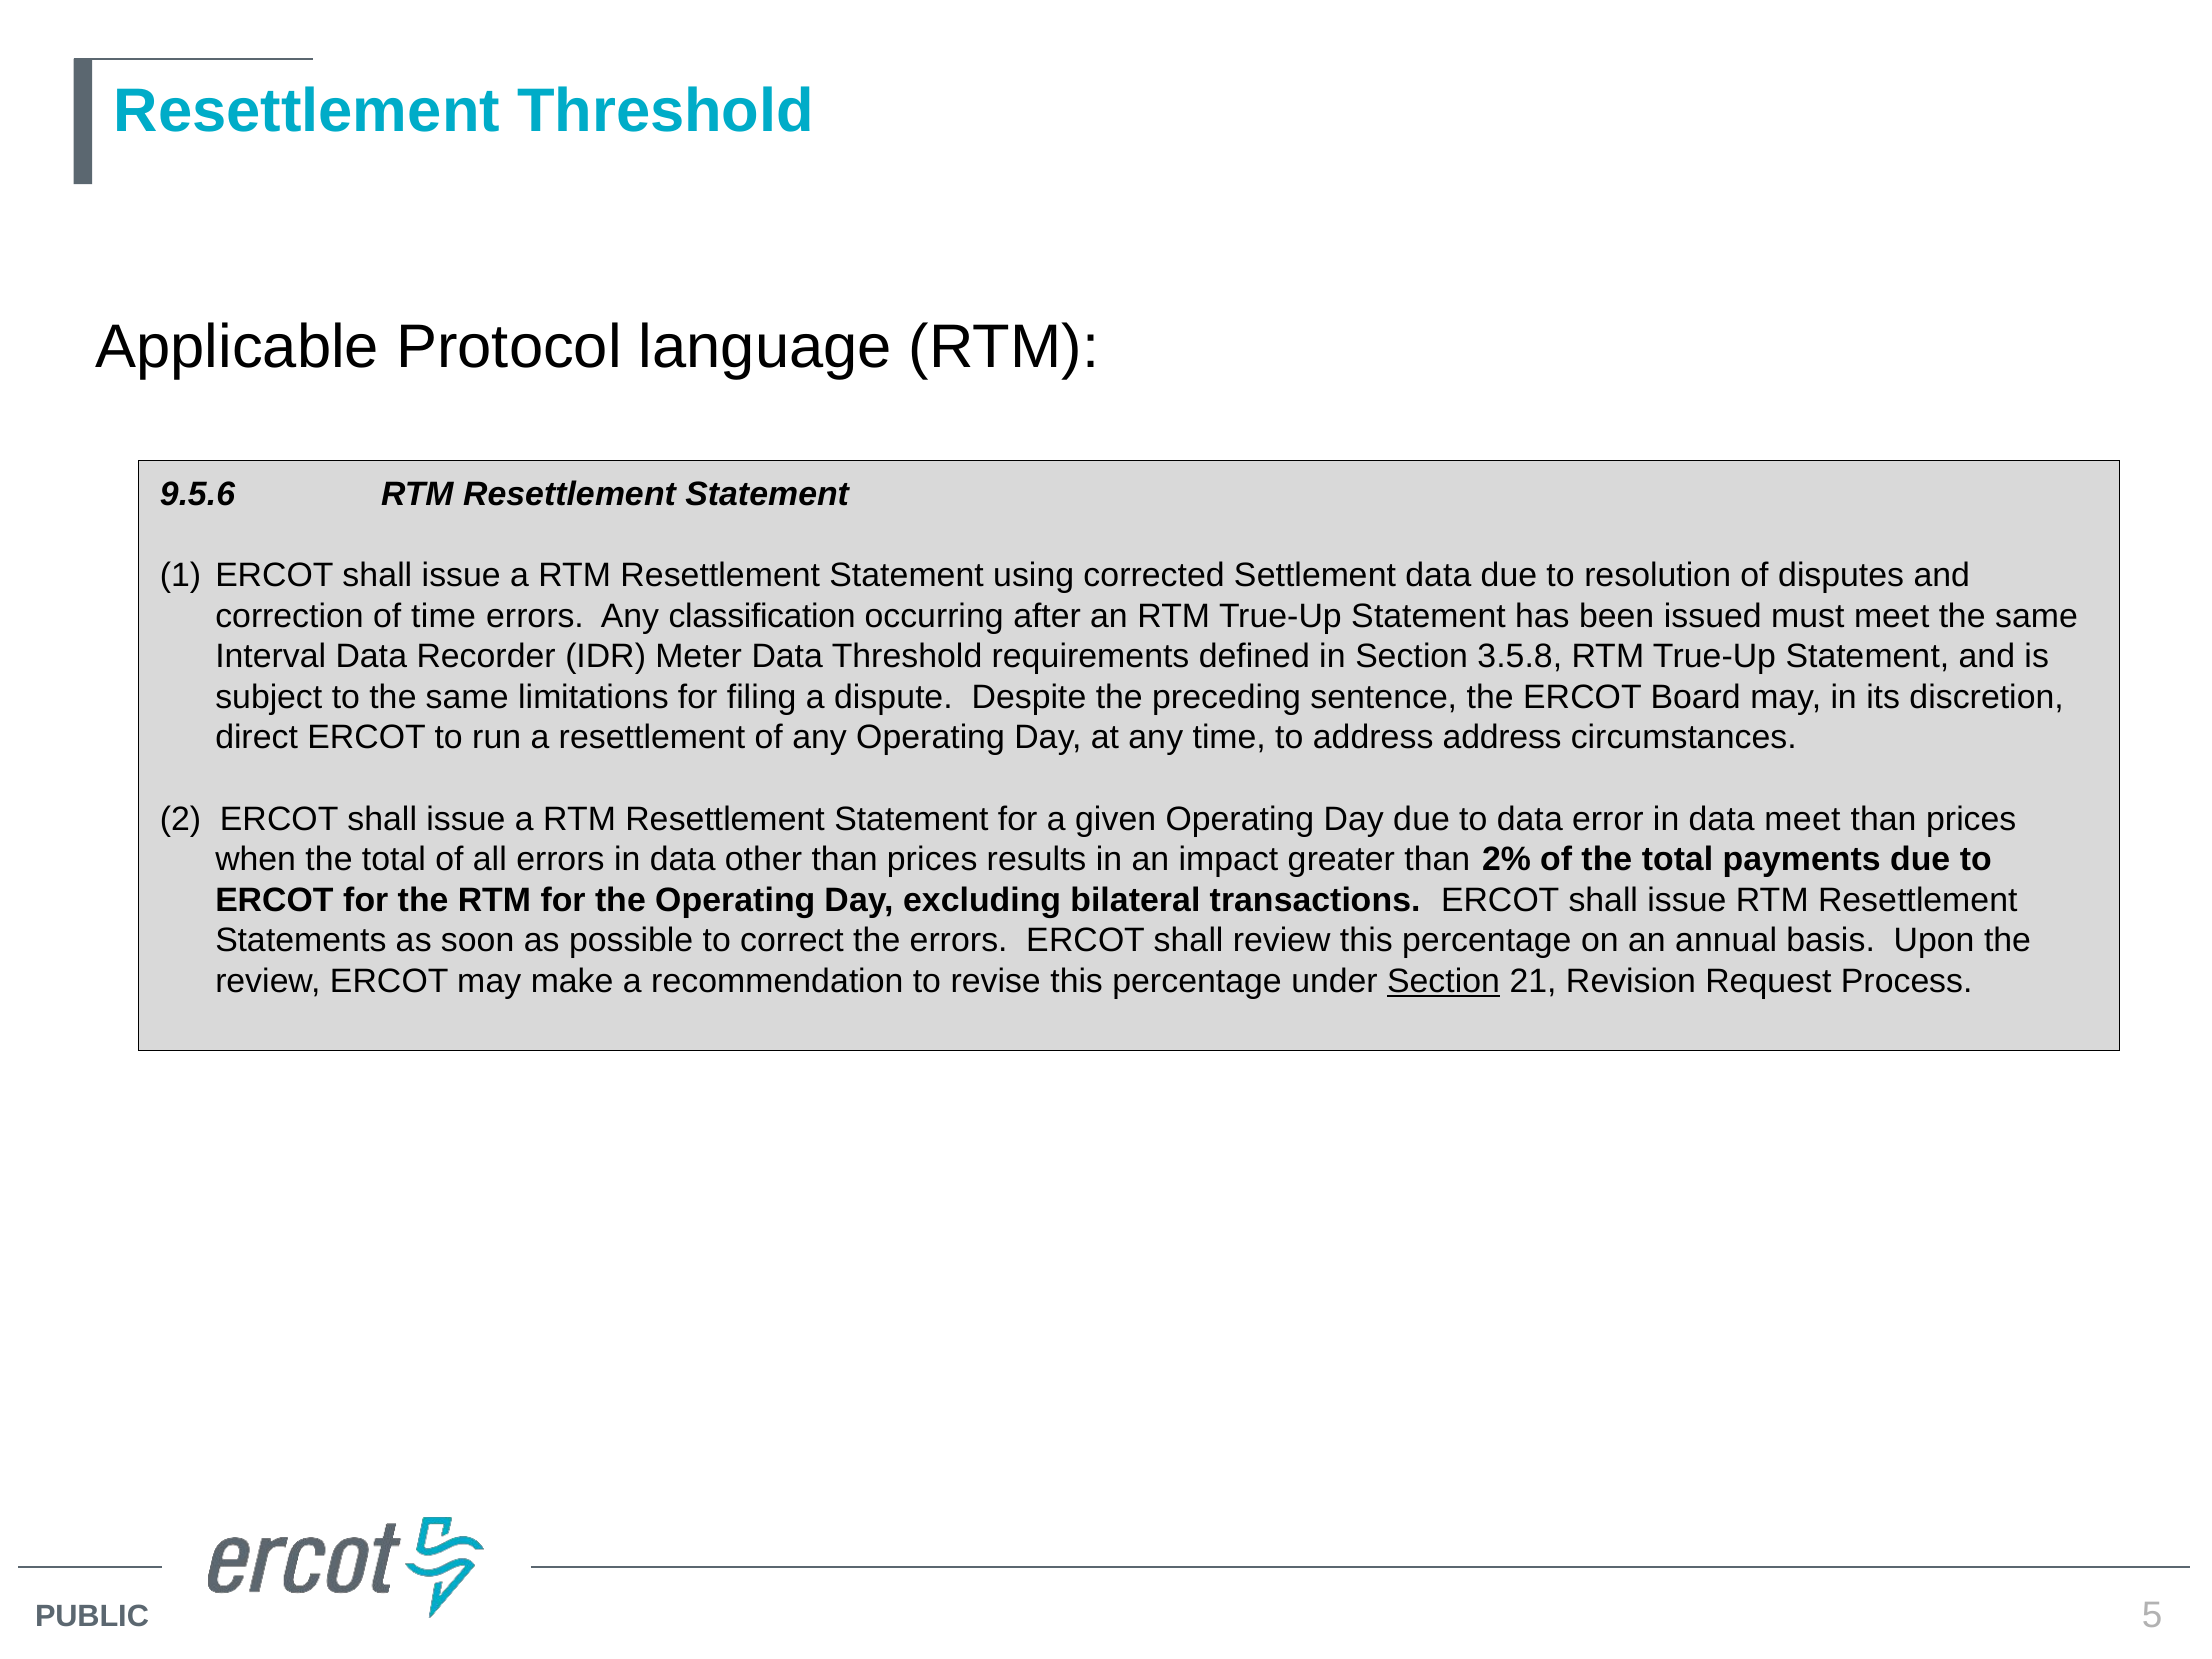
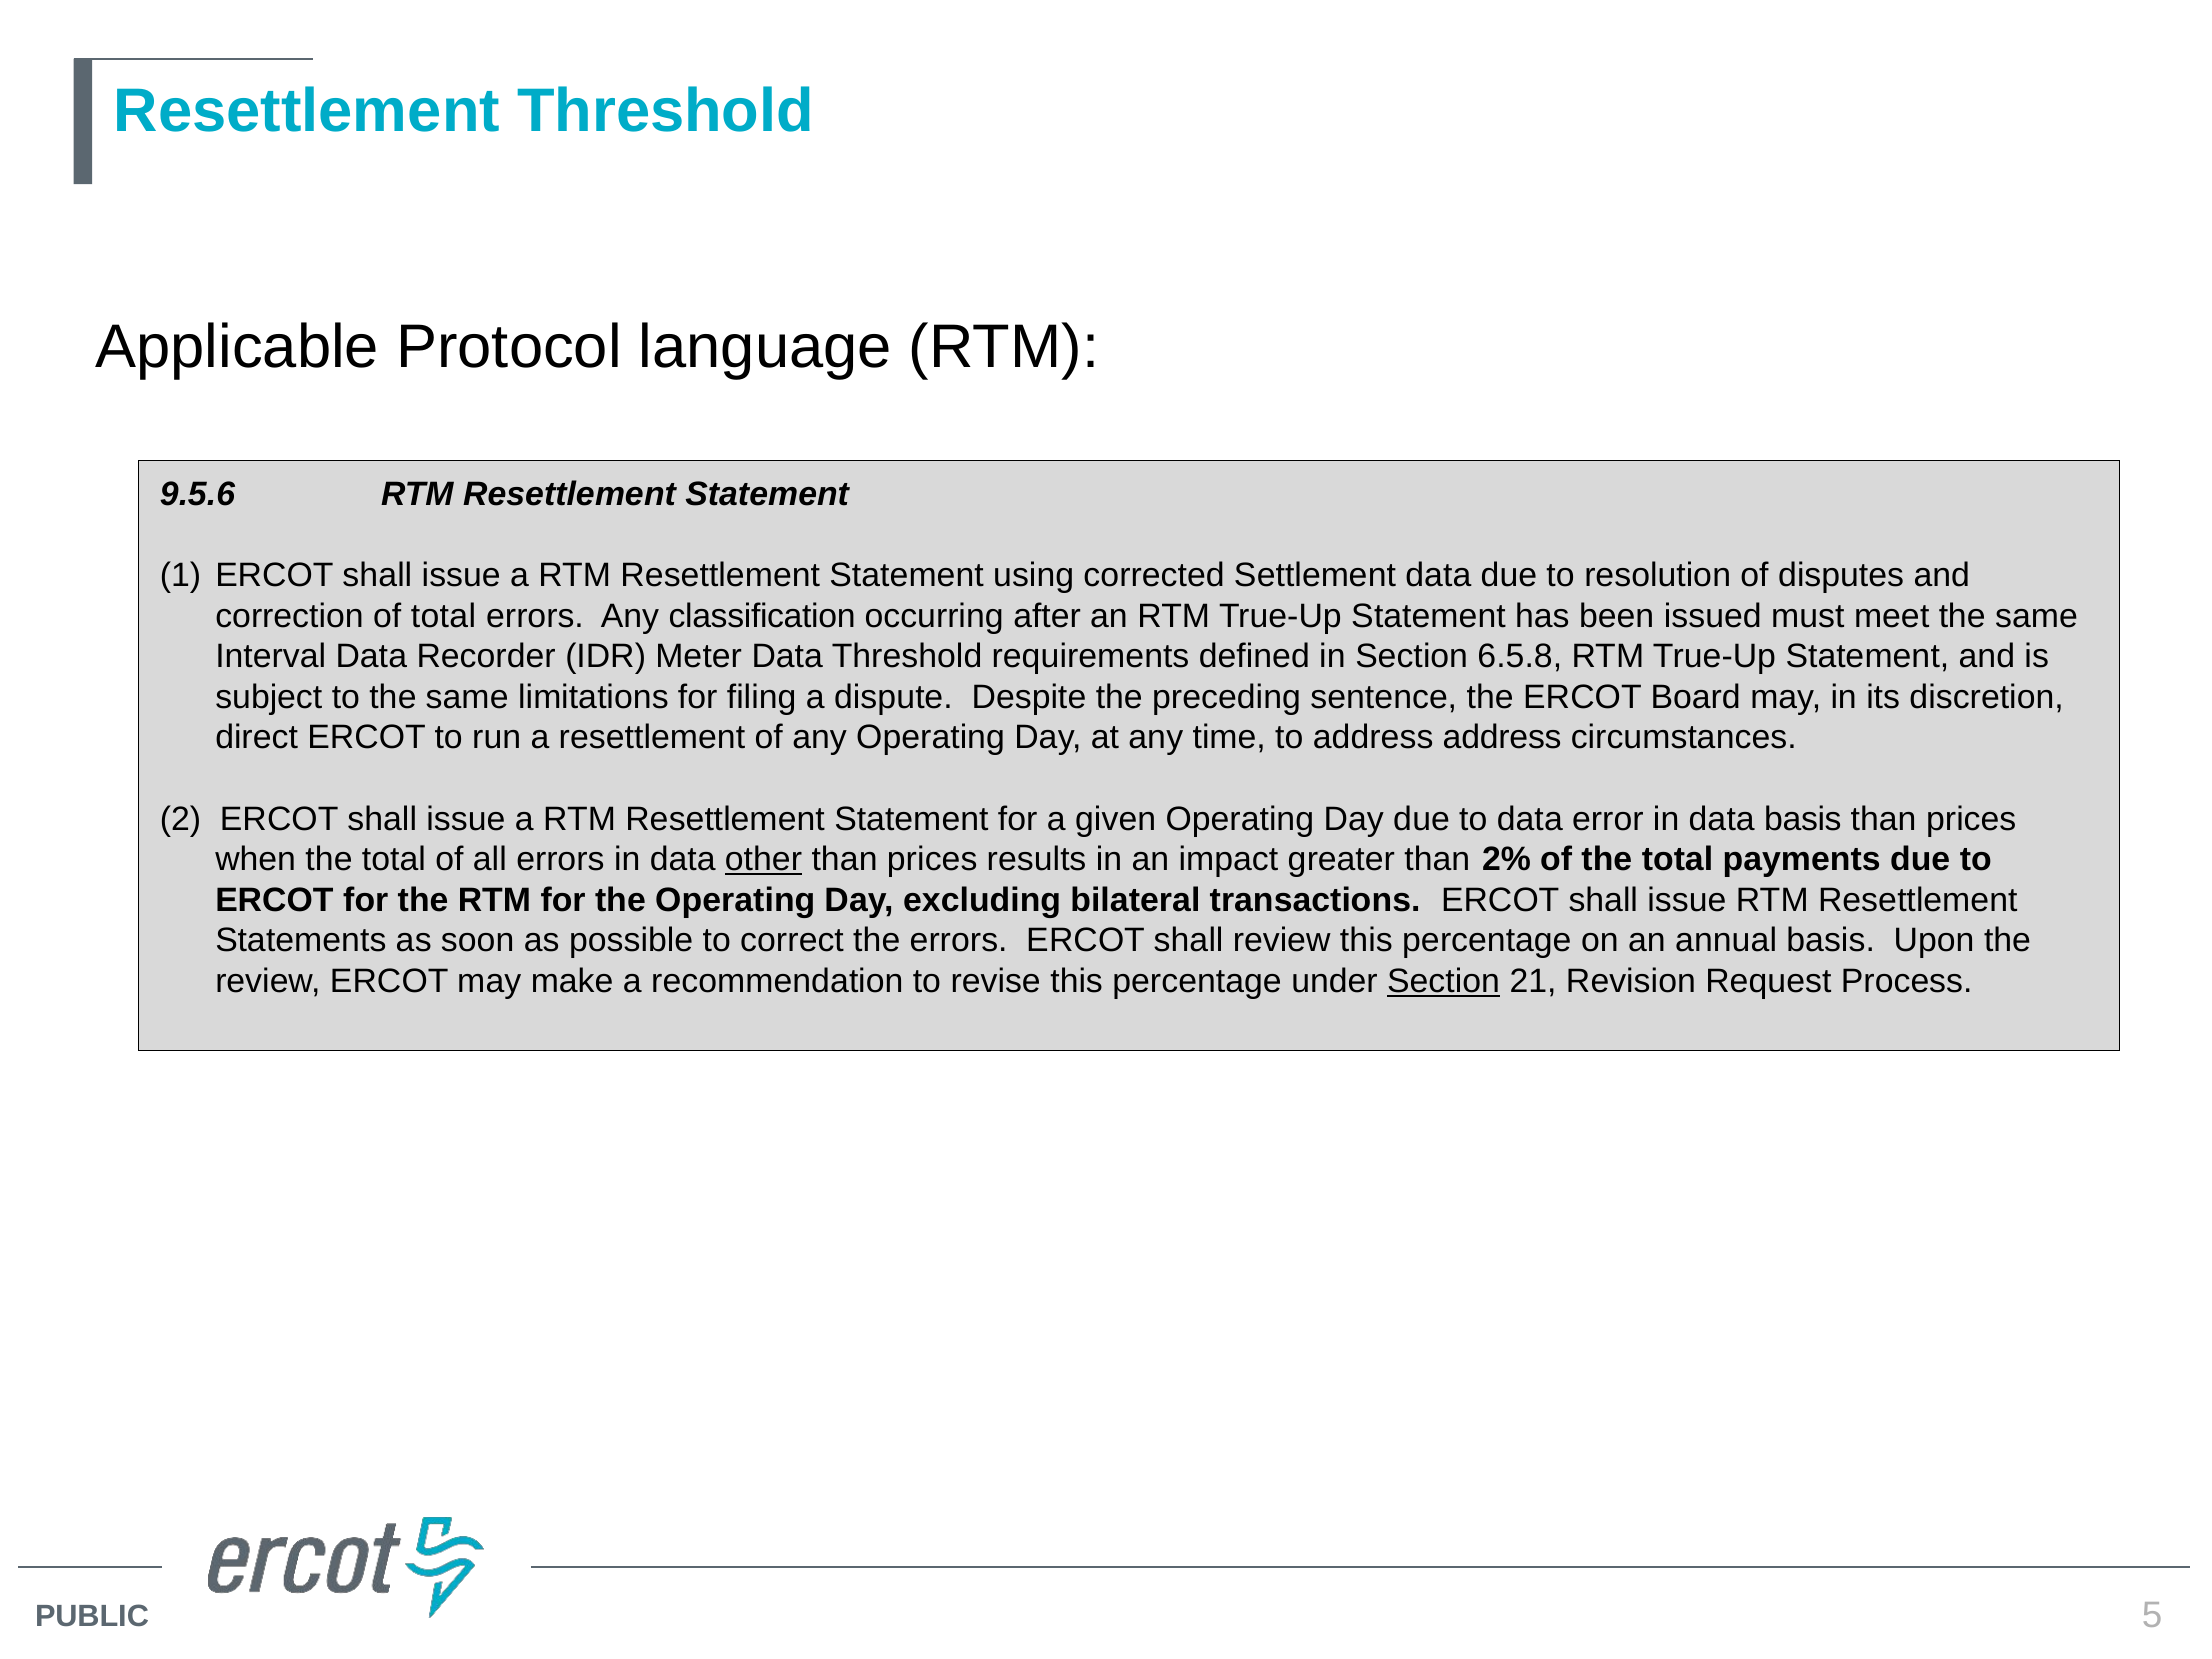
of time: time -> total (443, 616)
3.5.8: 3.5.8 -> 6.5.8 (1520, 657)
data meet: meet -> basis (1803, 819)
other underline: none -> present (763, 860)
